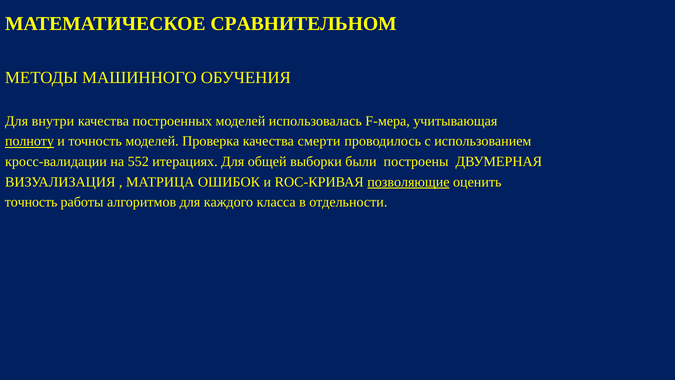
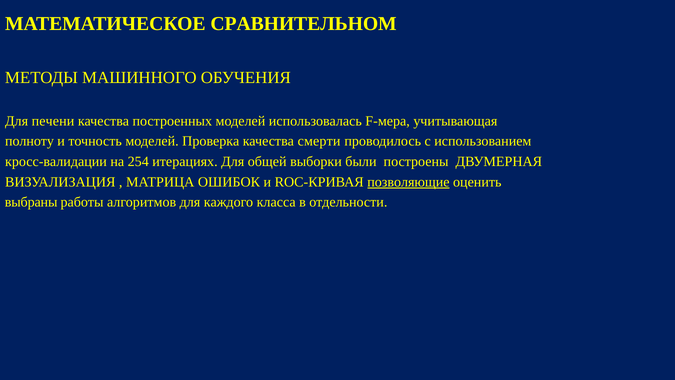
внутри: внутри -> печени (53, 121)
полноту underline: present -> none (30, 141)
552: 552 -> 254 (138, 161)
точность: точность -> выбраны (31, 202)
